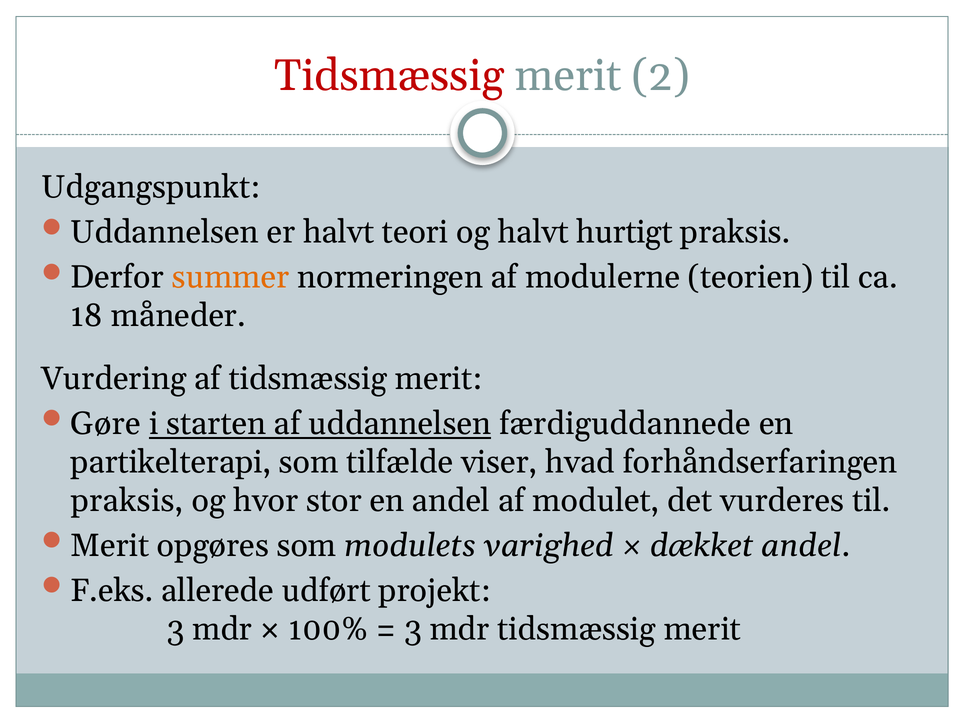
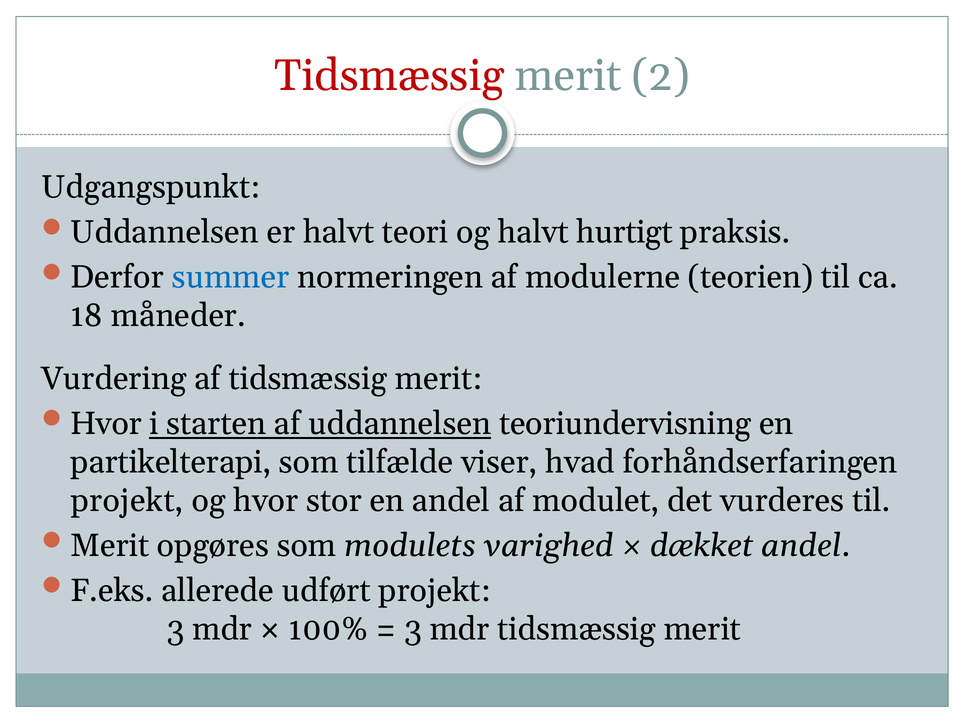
summer colour: orange -> blue (231, 278)
Gøre: Gøre -> Hvor (106, 424)
færdiguddannede: færdiguddannede -> teoriundervisning (625, 424)
praksis: praksis -> projekt (127, 501)
